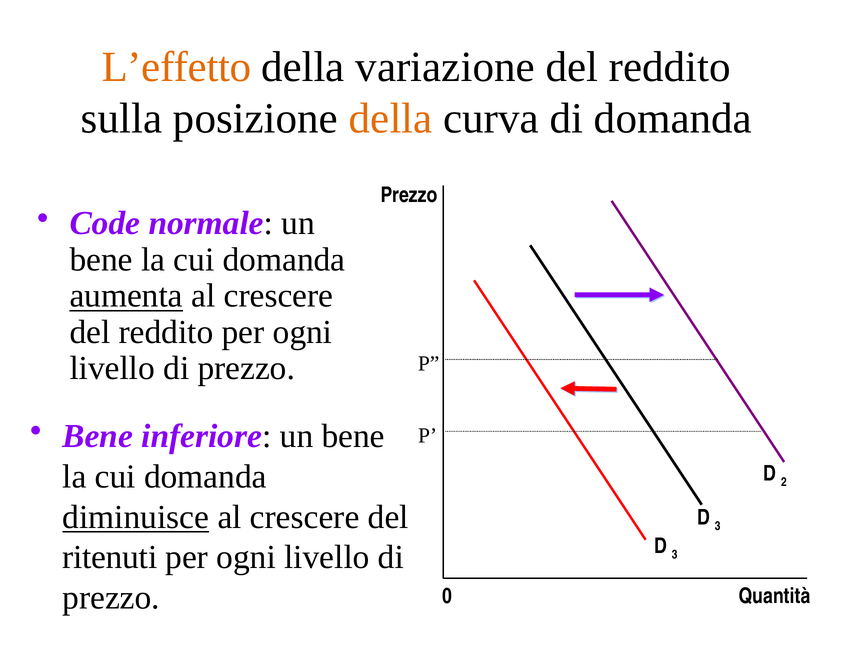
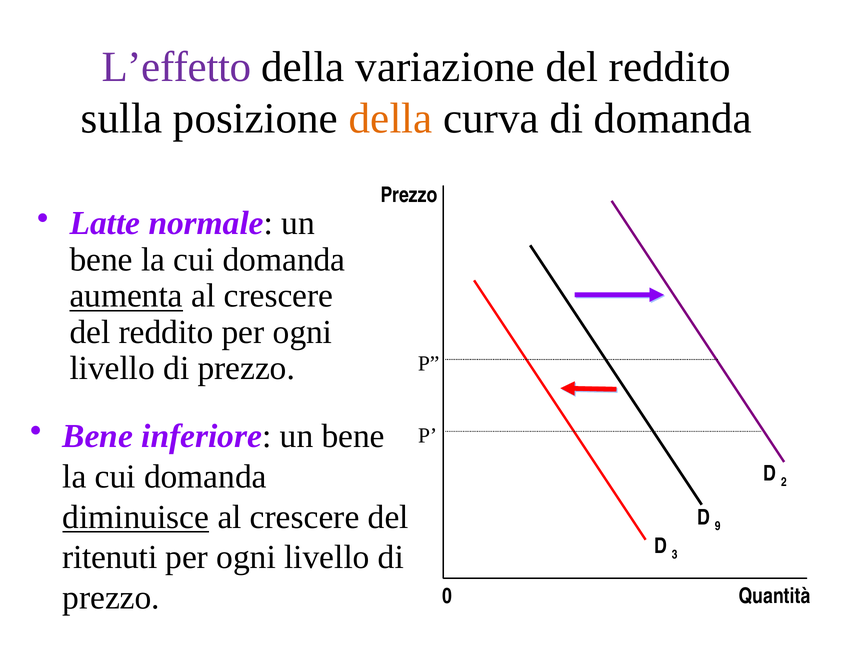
L’effetto colour: orange -> purple (176, 67)
Code: Code -> Latte (105, 223)
3: 3 -> 9 (718, 526)
